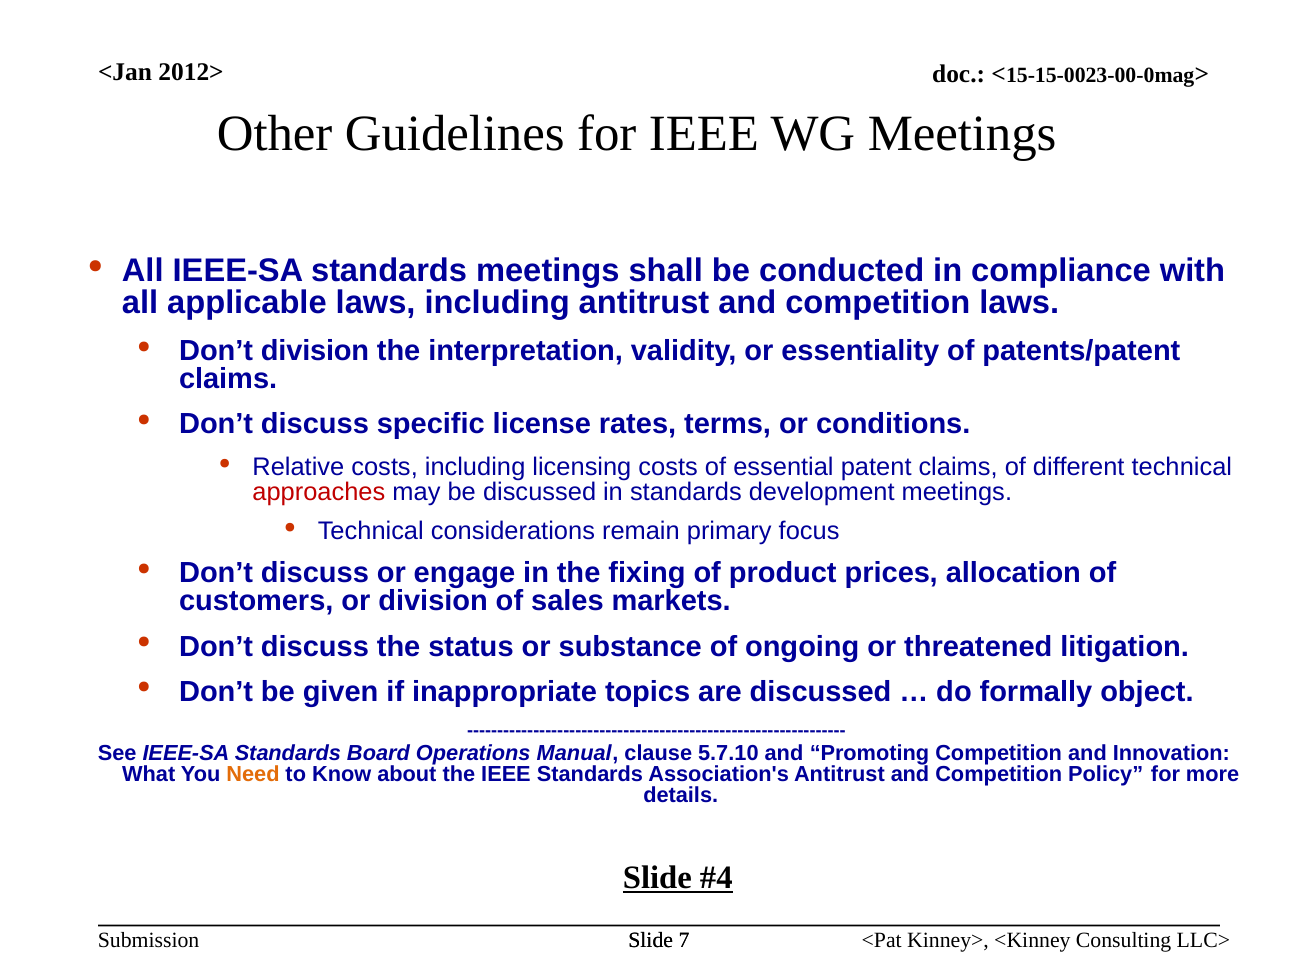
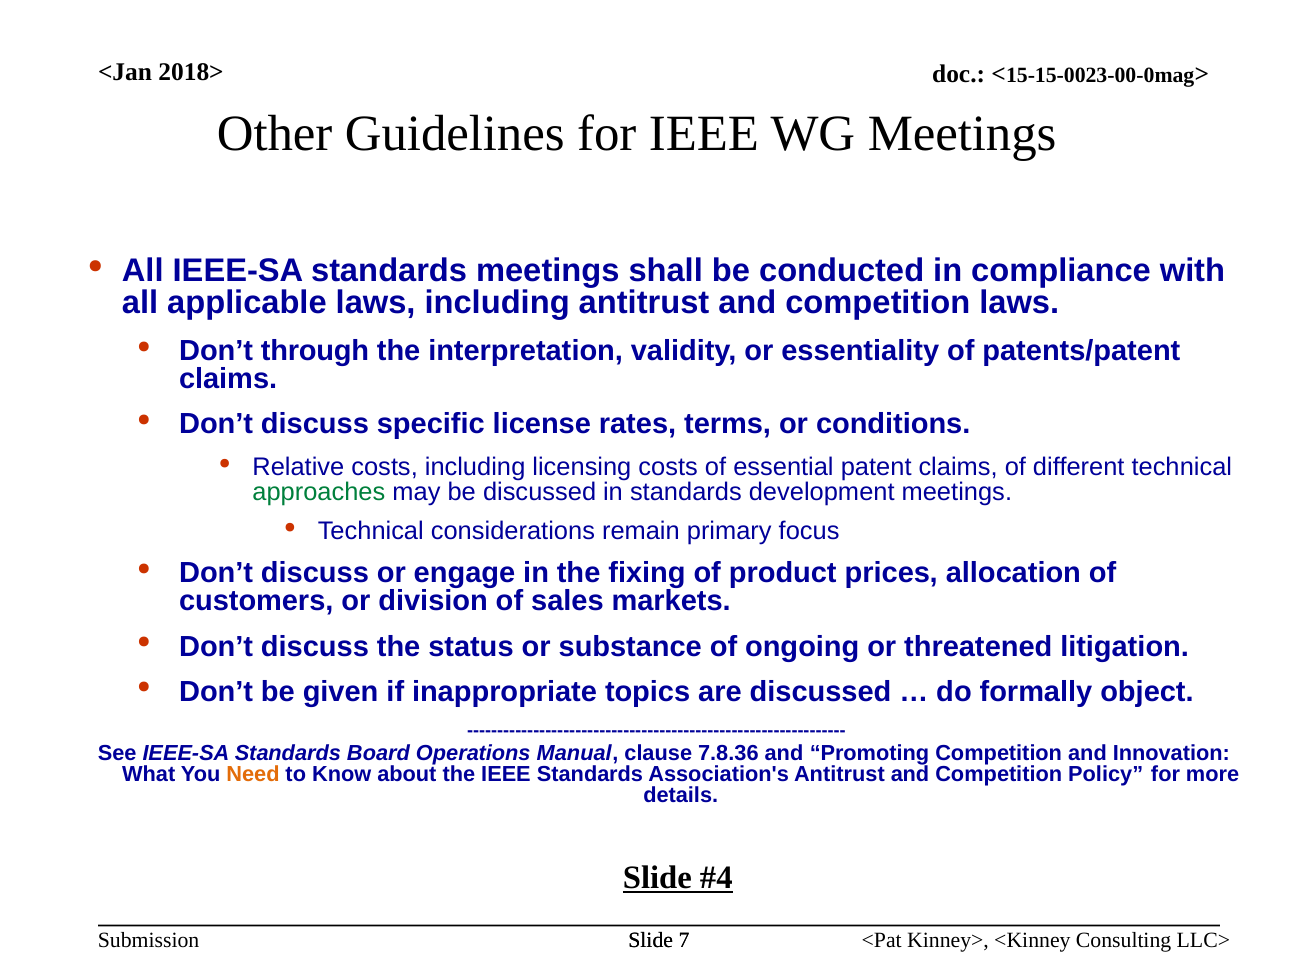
2012>: 2012> -> 2018> (191, 72)
Don’t division: division -> through (315, 351)
approaches colour: red -> green (319, 492)
5.7.10: 5.7.10 -> 7.8.36 (728, 754)
